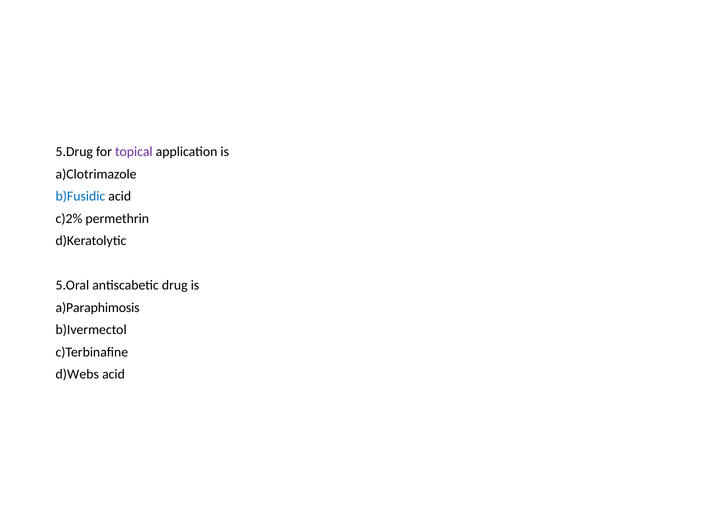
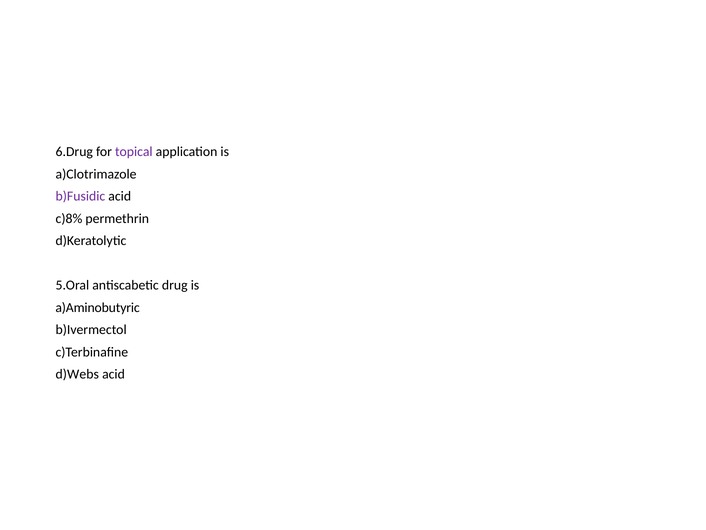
5.Drug: 5.Drug -> 6.Drug (74, 152)
b)Fusidic colour: blue -> purple (80, 196)
c)2%: c)2% -> c)8% (69, 218)
a)Paraphimosis: a)Paraphimosis -> a)Aminobutyric (98, 307)
